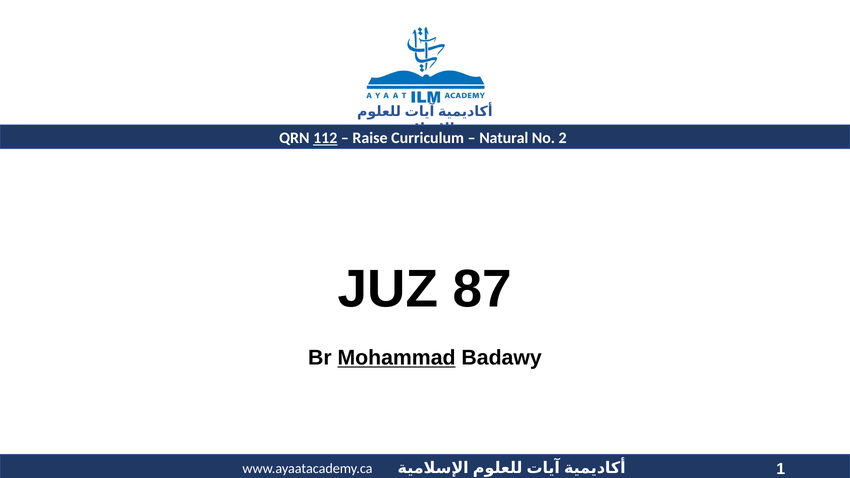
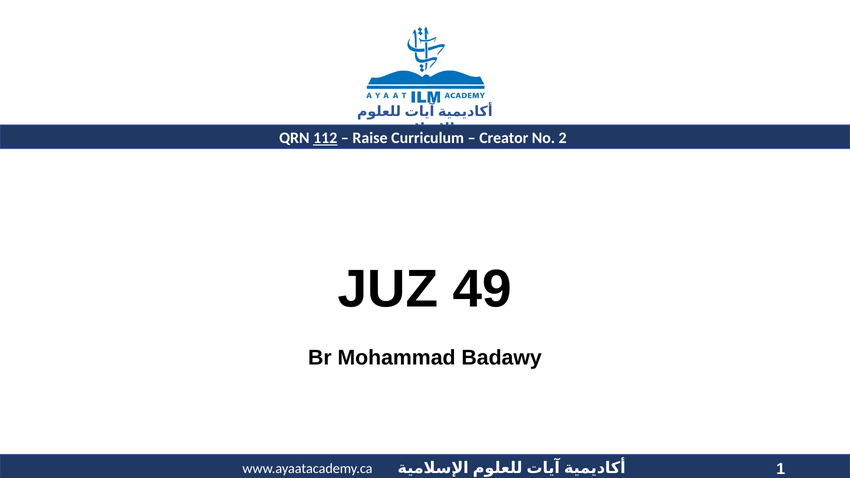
Natural: Natural -> Creator (504, 138)
87: 87 -> 49 (482, 289)
Mohammad underline: present -> none (397, 358)
